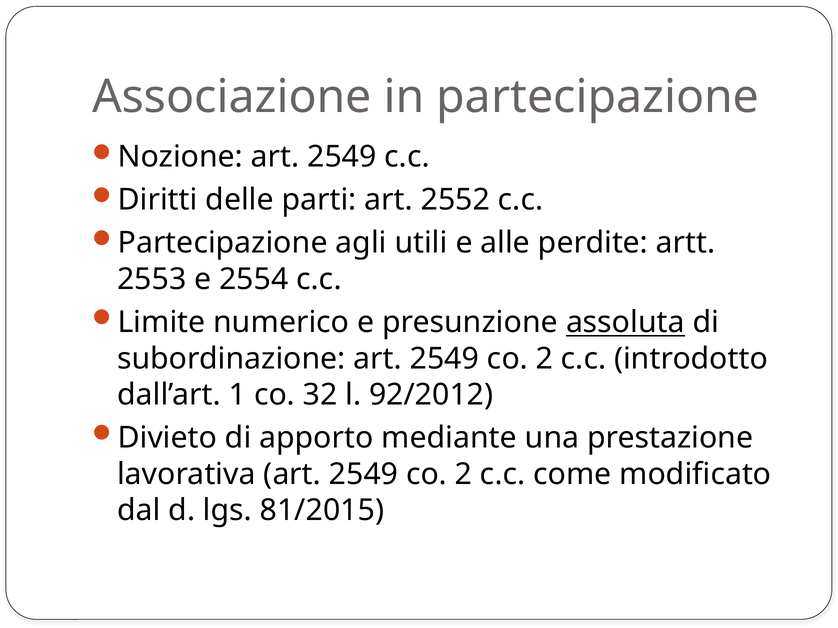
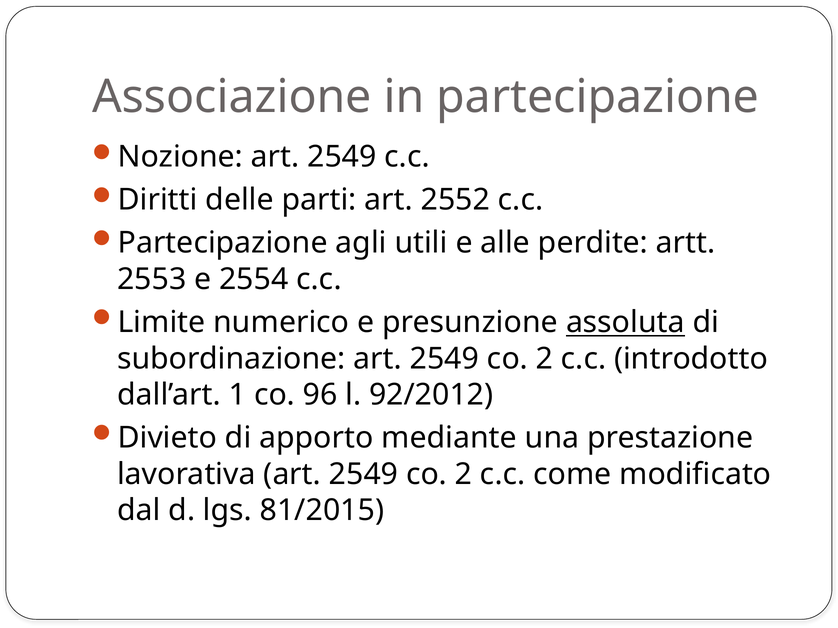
32: 32 -> 96 (320, 395)
